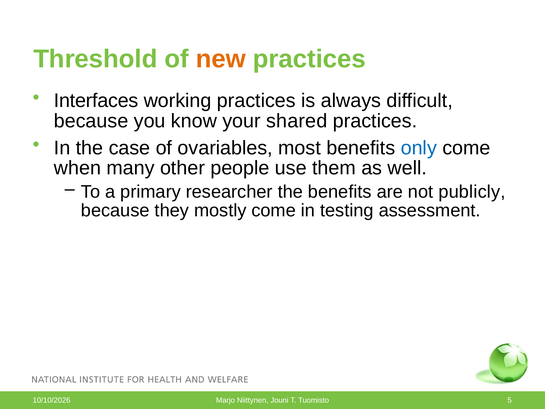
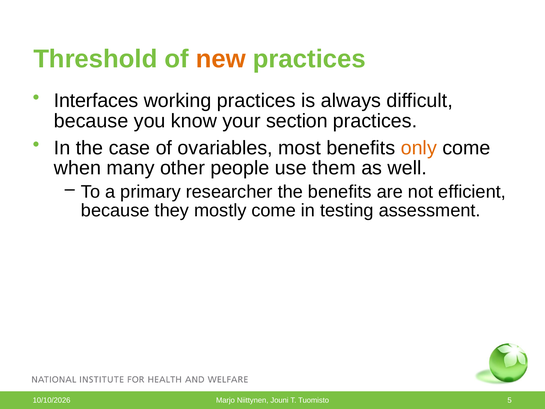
shared: shared -> section (297, 121)
only colour: blue -> orange (419, 148)
publicly: publicly -> efficient (472, 192)
